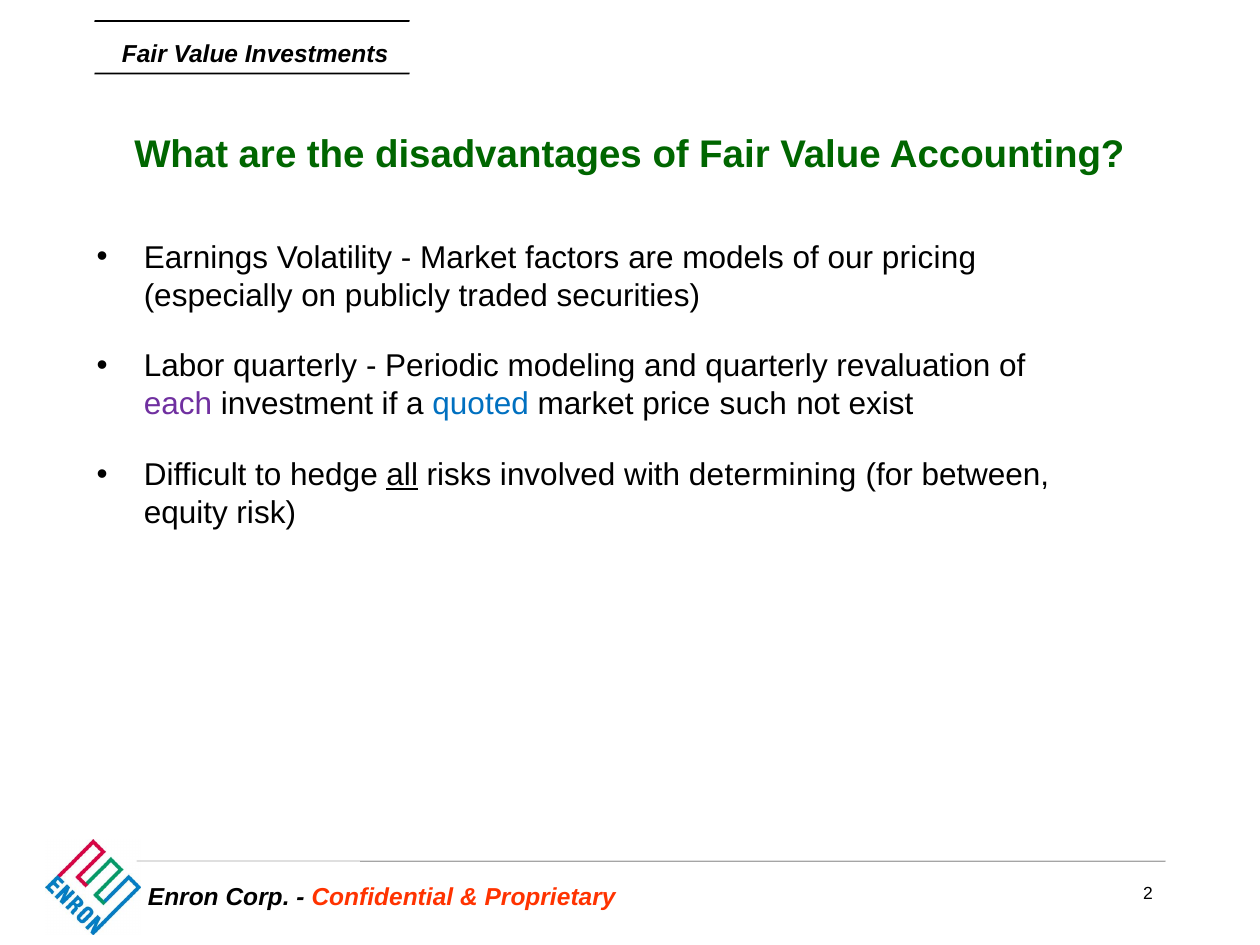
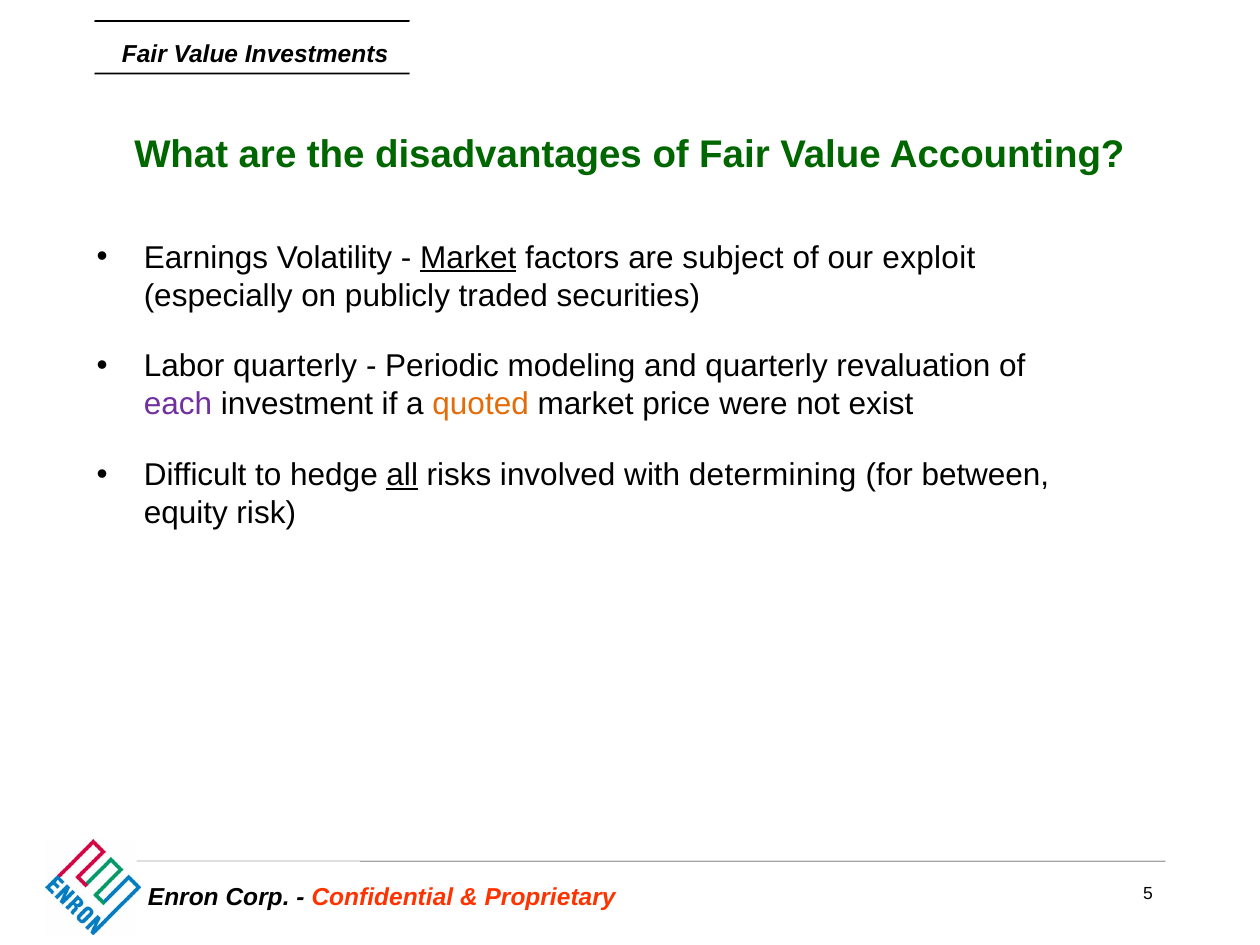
Market underline: none -> present (468, 258)
models: models -> subject (733, 258)
pricing: pricing -> exploit (929, 258)
quoted colour: blue -> orange (481, 404)
such: such -> were (753, 404)
2: 2 -> 5 (1148, 894)
